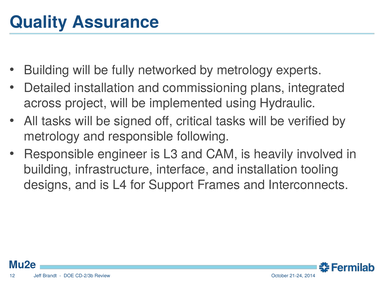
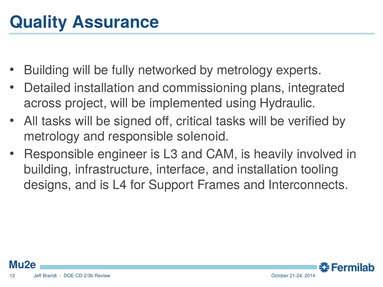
following: following -> solenoid (203, 136)
